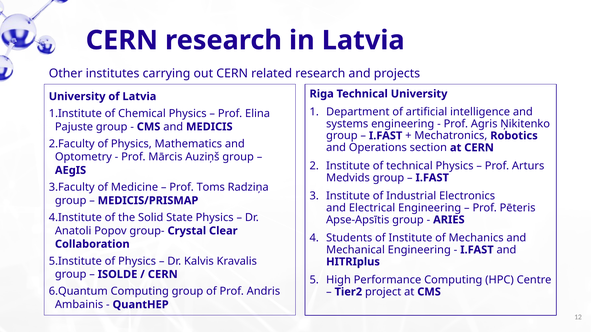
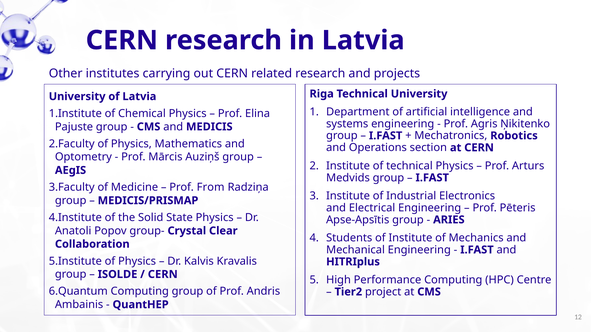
Toms: Toms -> From (211, 187)
